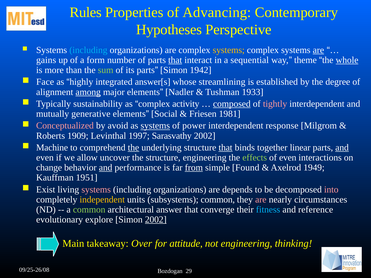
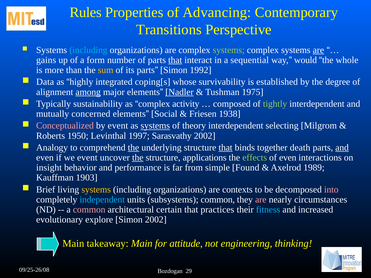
Hypotheses: Hypotheses -> Transitions (169, 30)
systems colour: yellow -> light green (229, 50)
theme: theme -> would (306, 60)
whole underline: present -> none (347, 60)
sum colour: light green -> yellow (106, 70)
1942: 1942 -> 1992 (201, 70)
Face: Face -> Data (45, 82)
answer[s: answer[s -> coping[s (153, 82)
streamlining: streamlining -> survivability (222, 82)
Nadler underline: none -> present (179, 92)
1933: 1933 -> 1975 (253, 92)
composed underline: present -> none (232, 104)
tightly colour: pink -> light green (275, 104)
generative: generative -> concerned (91, 114)
1981: 1981 -> 1938 (230, 114)
by avoid: avoid -> event (118, 126)
power: power -> theory (194, 126)
response: response -> selecting (282, 126)
1909: 1909 -> 1950 (78, 136)
Machine: Machine -> Analogy (52, 148)
linear: linear -> death (300, 148)
we allow: allow -> event (87, 158)
the underline: none -> present (138, 158)
structure engineering: engineering -> applications (205, 158)
change: change -> insight (49, 168)
and underline: present -> none (106, 168)
from underline: present -> none (194, 168)
1949: 1949 -> 1989 (314, 168)
1951: 1951 -> 1903 (87, 178)
Exist: Exist -> Brief (46, 190)
systems colour: pink -> yellow (96, 190)
depends: depends -> contexts (237, 190)
independent colour: yellow -> light blue (102, 200)
common colour: light green -> pink (89, 210)
answer: answer -> certain (169, 210)
converge: converge -> practices (217, 210)
reference: reference -> increased (316, 210)
2002 underline: present -> none (156, 220)
takeaway Over: Over -> Main (142, 244)
